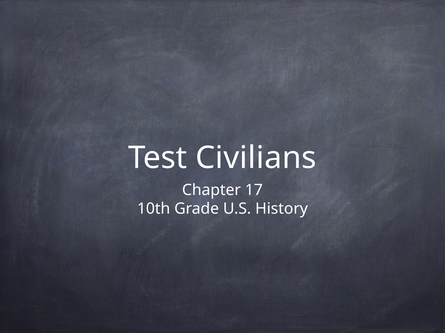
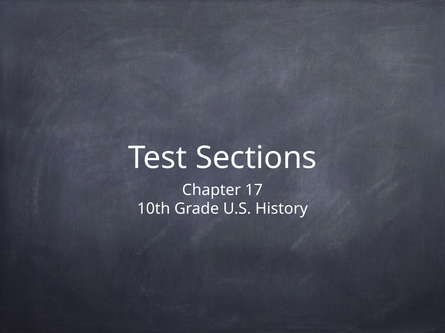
Civilians: Civilians -> Sections (256, 158)
